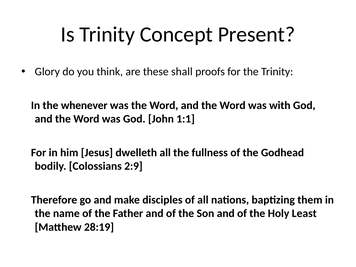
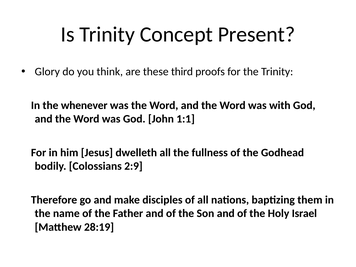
shall: shall -> third (182, 72)
Least: Least -> Israel (304, 213)
